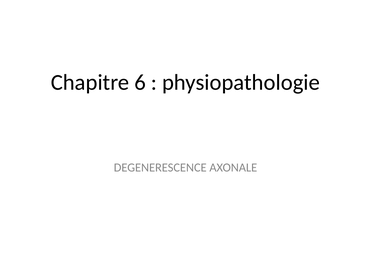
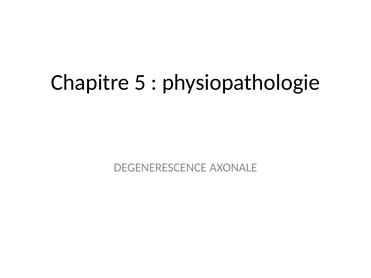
6: 6 -> 5 (140, 82)
